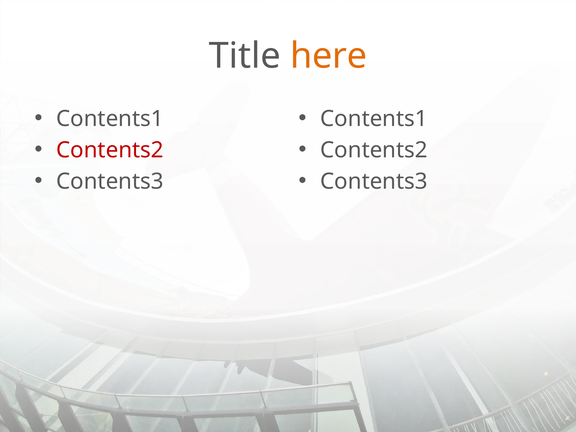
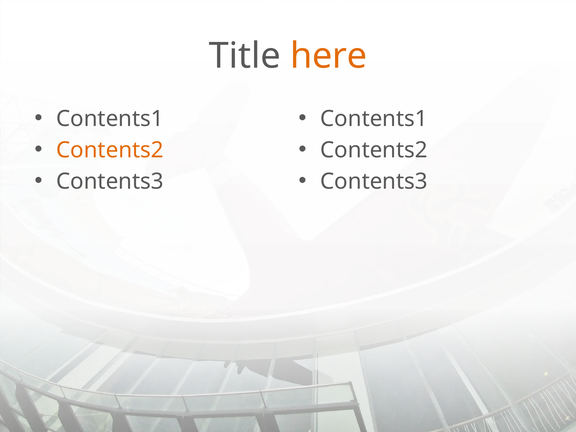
Contents2 colour: red -> orange (110, 150)
